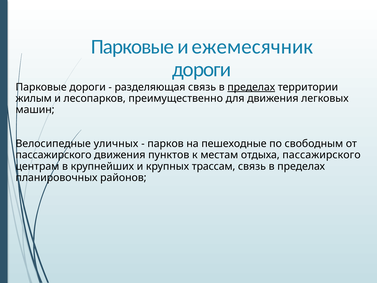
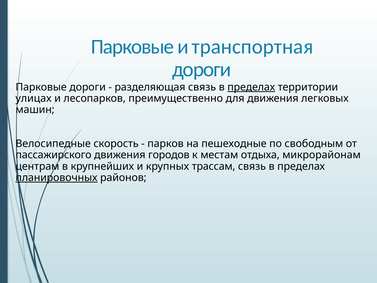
ежемесячник: ежемесячник -> транспортная (252, 47)
жилым: жилым -> улицах (34, 98)
уличных: уличных -> скорость (116, 144)
пунктов: пунктов -> городов (169, 155)
отдыха пассажирского: пассажирского -> микрорайонам (322, 155)
планировочных underline: none -> present (56, 177)
